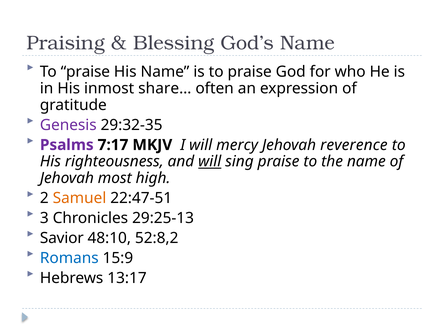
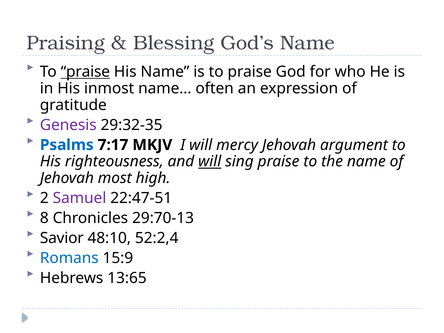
praise underline: none -> present (85, 72)
share…: share… -> name… (165, 88)
Psalms colour: purple -> blue (67, 145)
reverence: reverence -> argument (354, 145)
Samuel colour: orange -> purple (79, 198)
3: 3 -> 8 (44, 218)
29:25-13: 29:25-13 -> 29:70-13 (163, 218)
52:8,2: 52:8,2 -> 52:2,4 (157, 238)
13:17: 13:17 -> 13:65 (127, 278)
